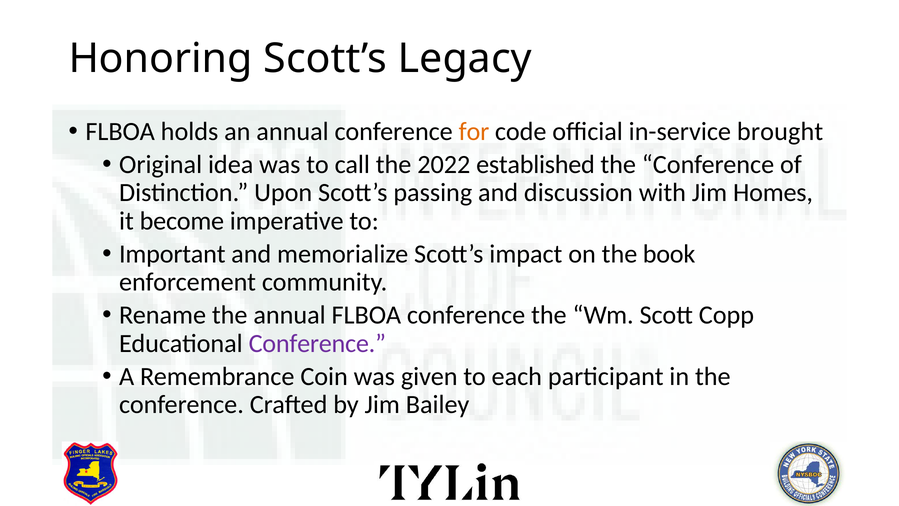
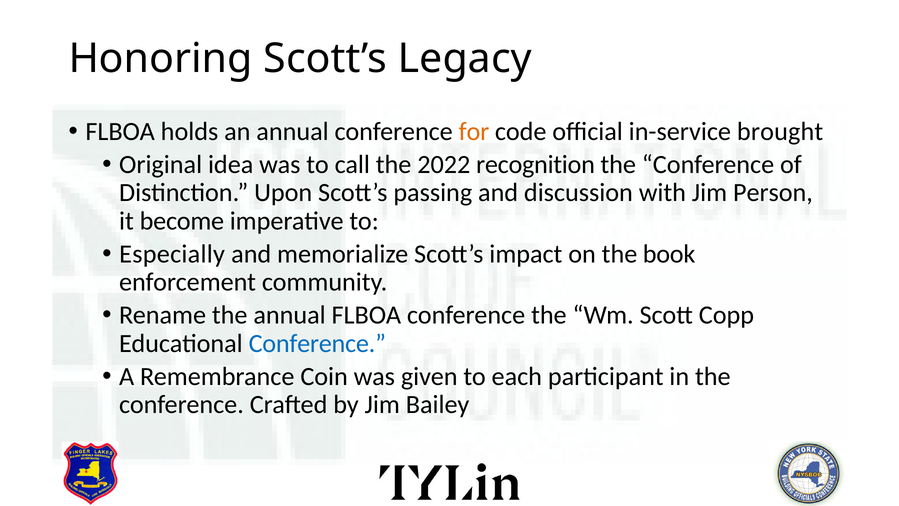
established: established -> recognition (536, 164)
Homes: Homes -> Person (773, 193)
Important: Important -> Especially (172, 254)
Conference colour: purple -> blue (317, 343)
